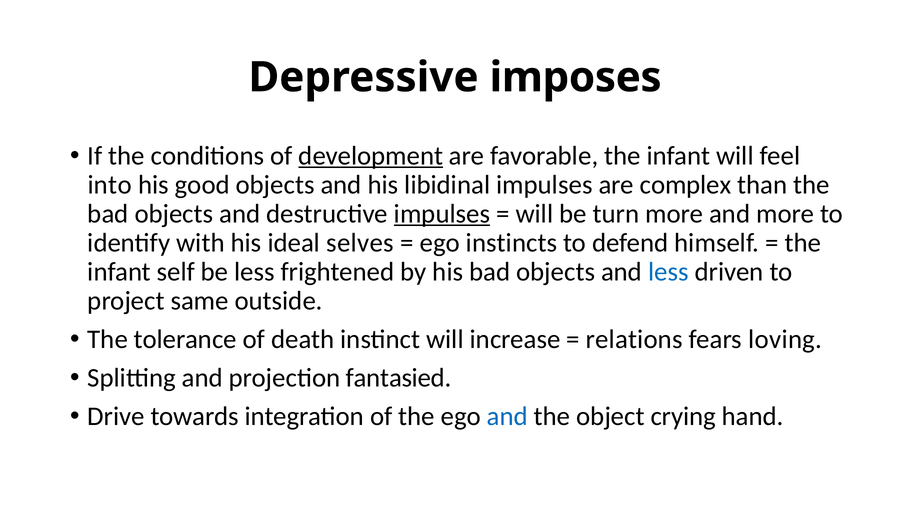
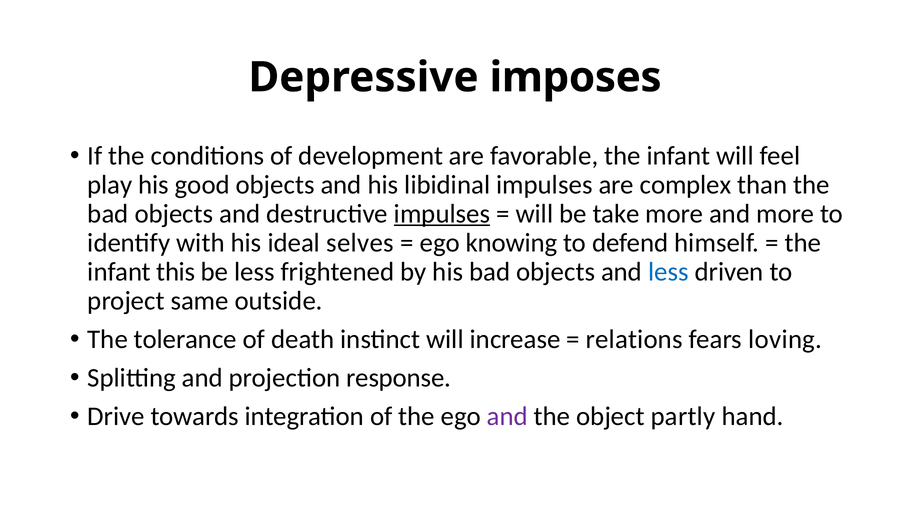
development underline: present -> none (371, 156)
into: into -> play (110, 185)
turn: turn -> take (616, 214)
instincts: instincts -> knowing (512, 243)
self: self -> this (176, 272)
fantasied: fantasied -> response (399, 378)
and colour: blue -> purple (507, 417)
crying: crying -> partly (683, 417)
